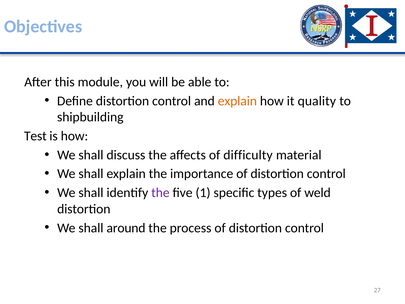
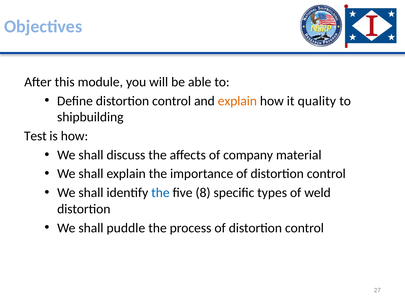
difficulty: difficulty -> company (248, 155)
the colour: purple -> blue (160, 193)
1: 1 -> 8 (203, 193)
around: around -> puddle (126, 228)
